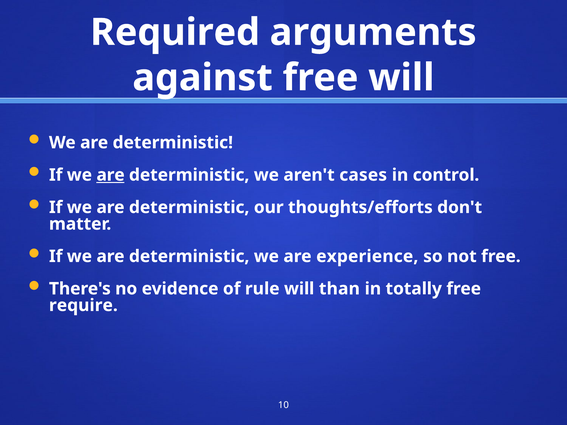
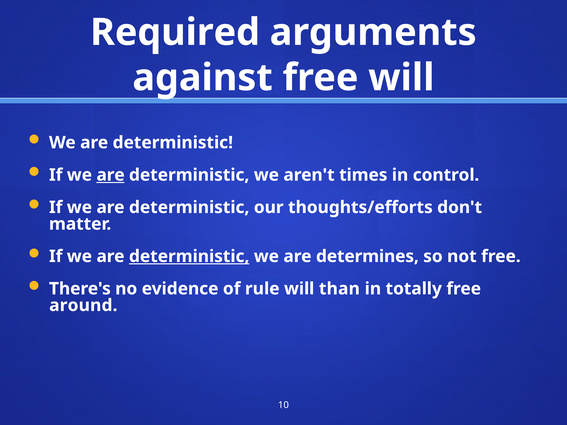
cases: cases -> times (363, 175)
deterministic underline: none -> present (189, 256)
experience: experience -> determines (367, 256)
require: require -> around (83, 306)
